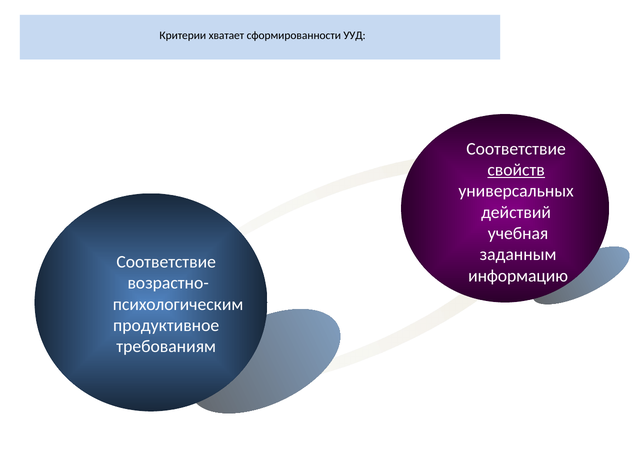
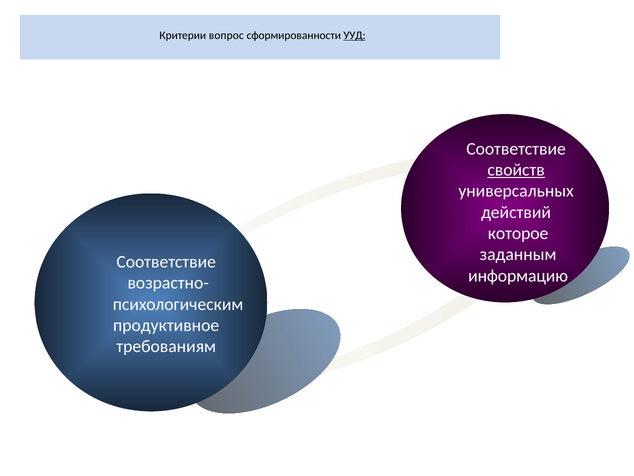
хватает: хватает -> вопрос (226, 35)
УУД underline: none -> present (355, 35)
учебная: учебная -> которое (518, 233)
